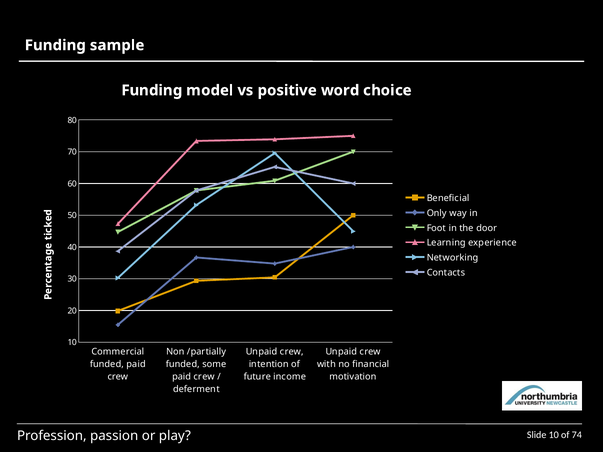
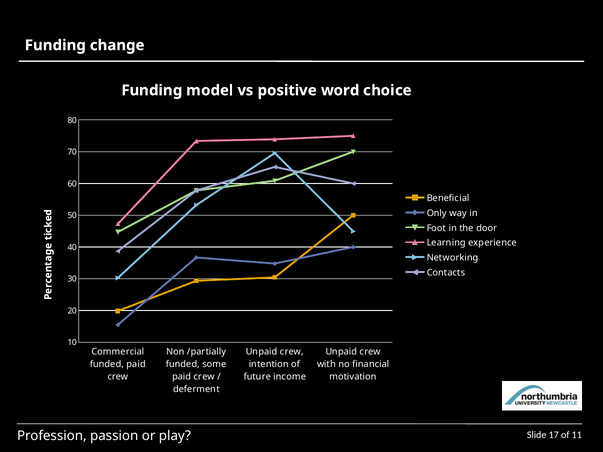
sample: sample -> change (117, 45)
Slide 10: 10 -> 17 (554, 435)
74: 74 -> 11 (577, 435)
